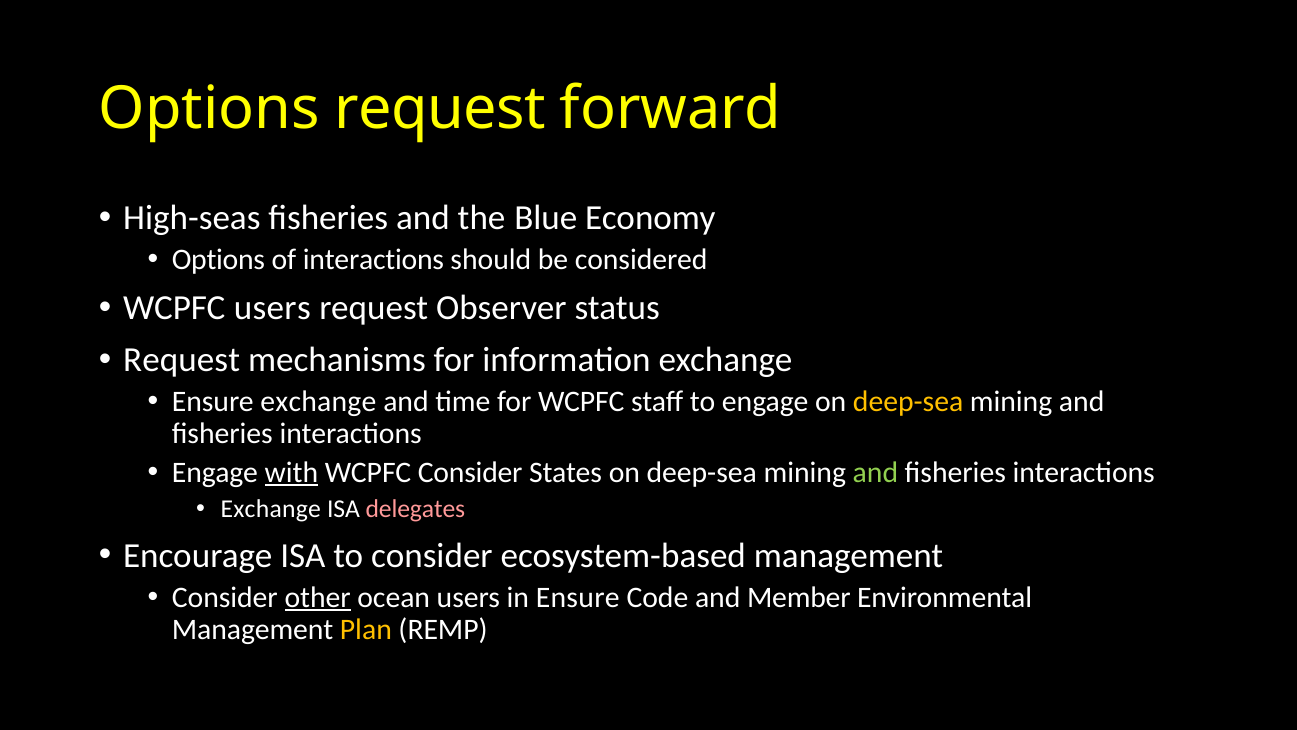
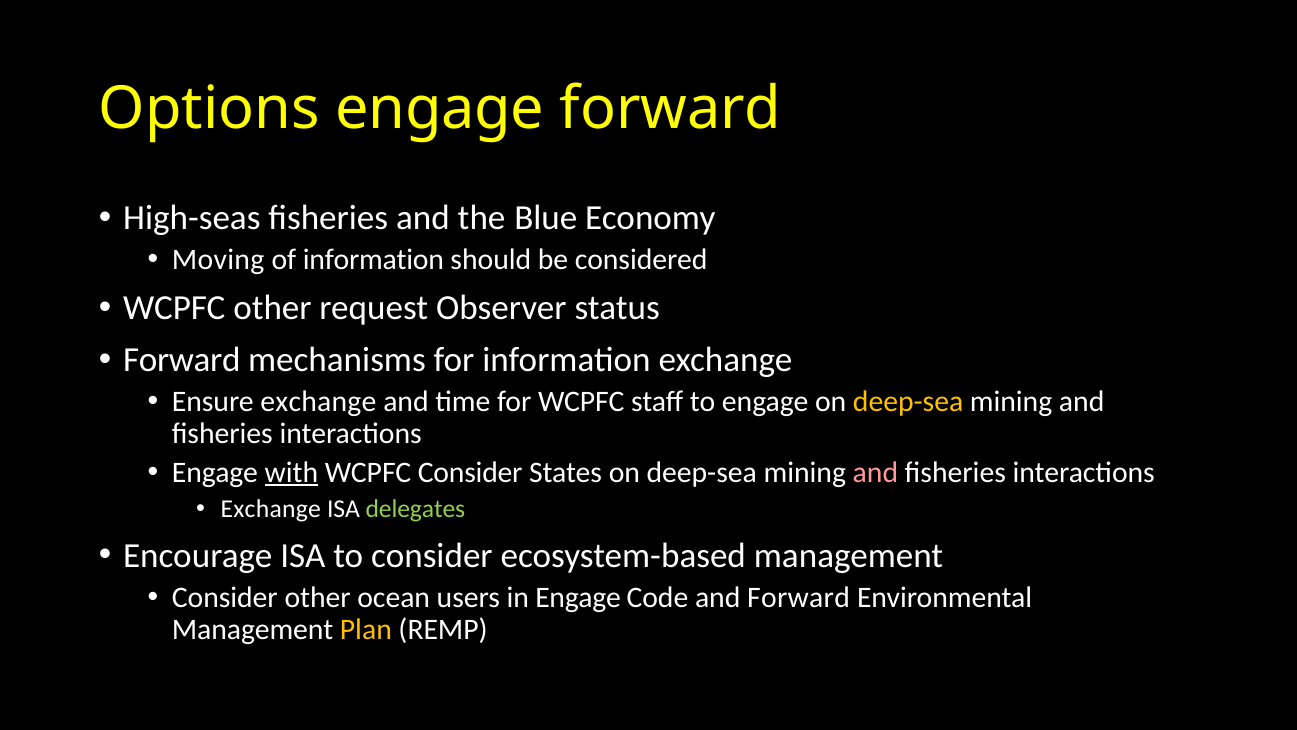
Options request: request -> engage (440, 109)
Options: Options -> Moving (218, 260)
of interactions: interactions -> information (373, 260)
WCPFC users: users -> other (272, 308)
Request: Request -> Forward (182, 360)
and colour: light green -> pink (875, 472)
delegates colour: pink -> light green (415, 509)
other underline: present -> none (318, 597)
in Ensure: Ensure -> Engage (578, 597)
and Member: Member -> Forward (799, 597)
